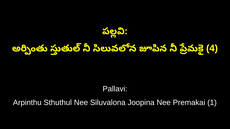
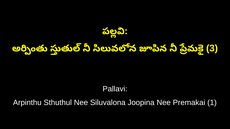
4: 4 -> 3 (212, 48)
